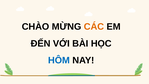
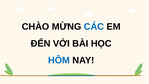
CÁC colour: orange -> blue (94, 27)
